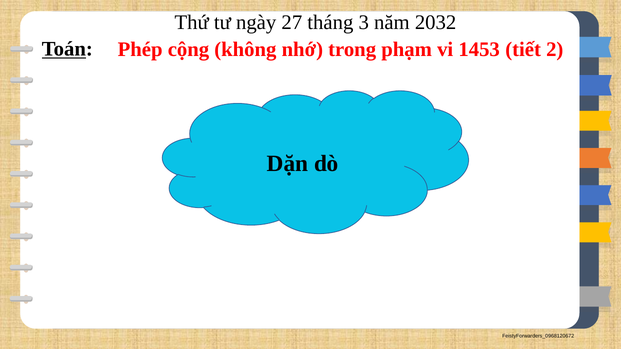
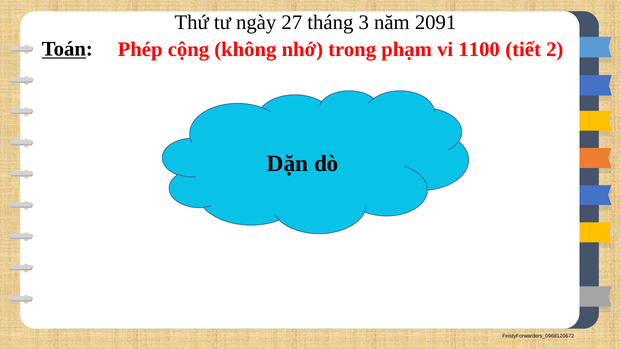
2032: 2032 -> 2091 (436, 22)
1453: 1453 -> 1100 (479, 49)
